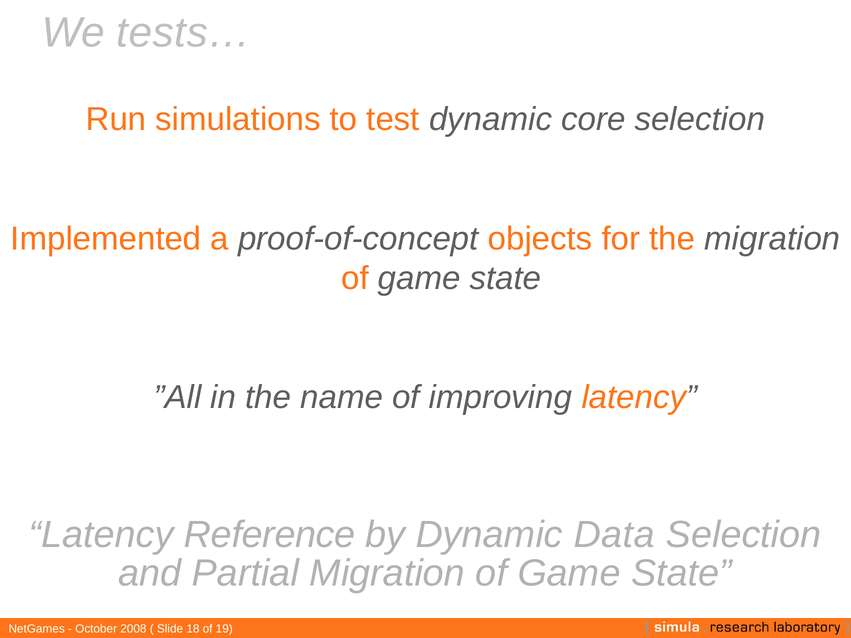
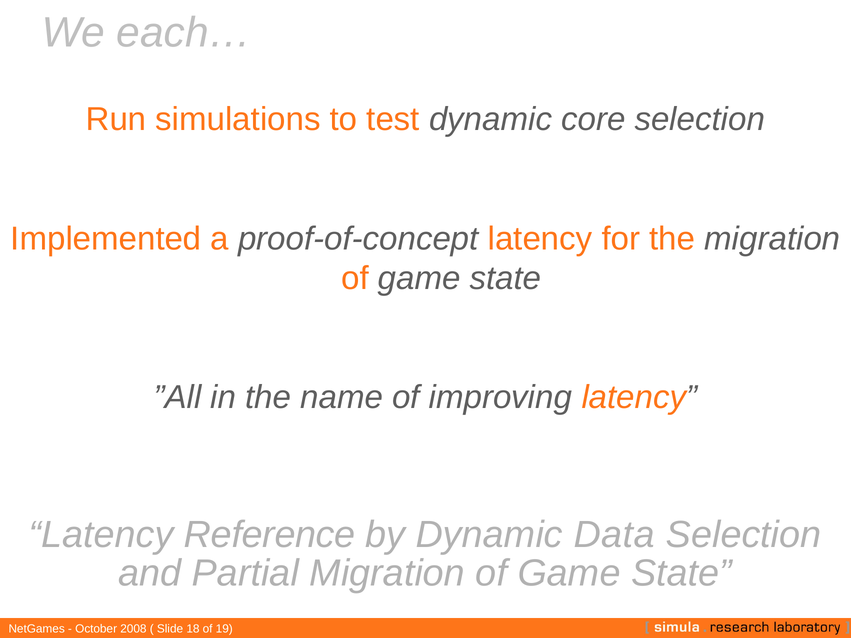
tests…: tests… -> each… (184, 33)
proof-of-concept objects: objects -> latency (540, 239)
